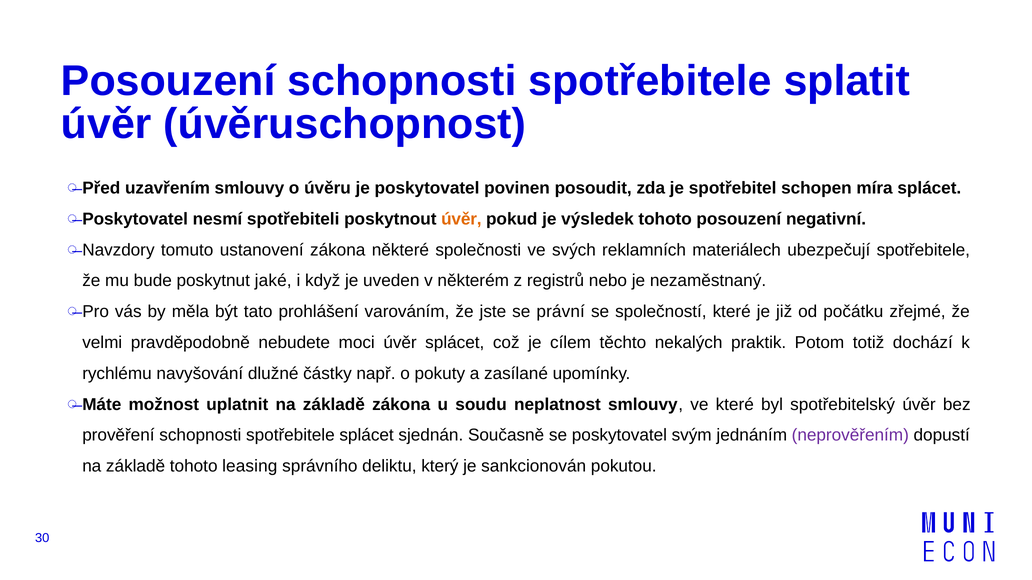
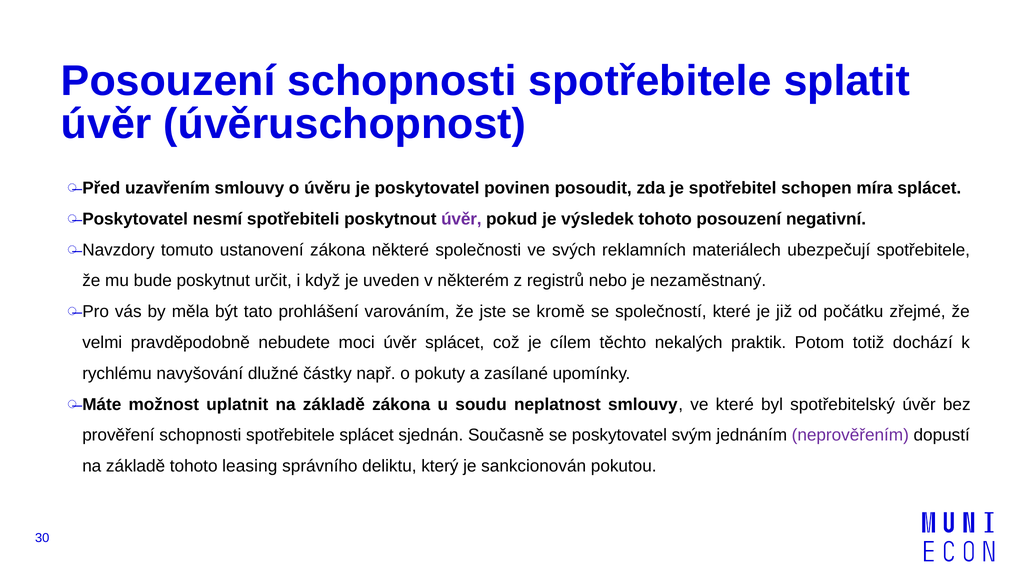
úvěr colour: orange -> purple (461, 219)
jaké: jaké -> určit (273, 281)
právní: právní -> kromě (561, 312)
